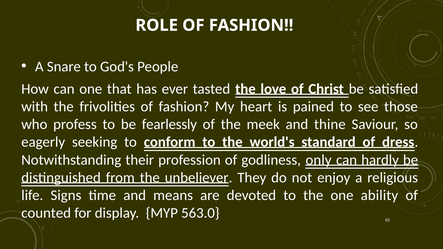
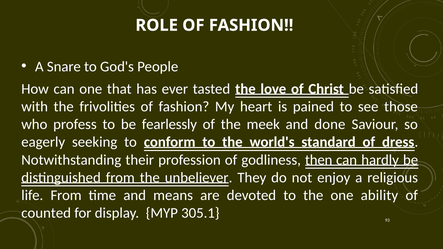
thine: thine -> done (330, 124)
only: only -> then (319, 160)
life Signs: Signs -> From (66, 195)
563.0: 563.0 -> 305.1 (200, 213)
